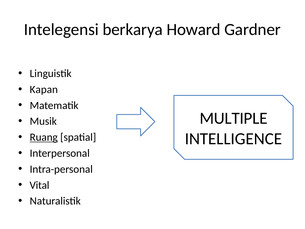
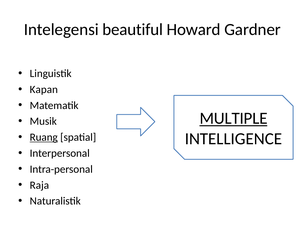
berkarya: berkarya -> beautiful (133, 29)
MULTIPLE underline: none -> present (234, 118)
Vital: Vital -> Raja (39, 185)
